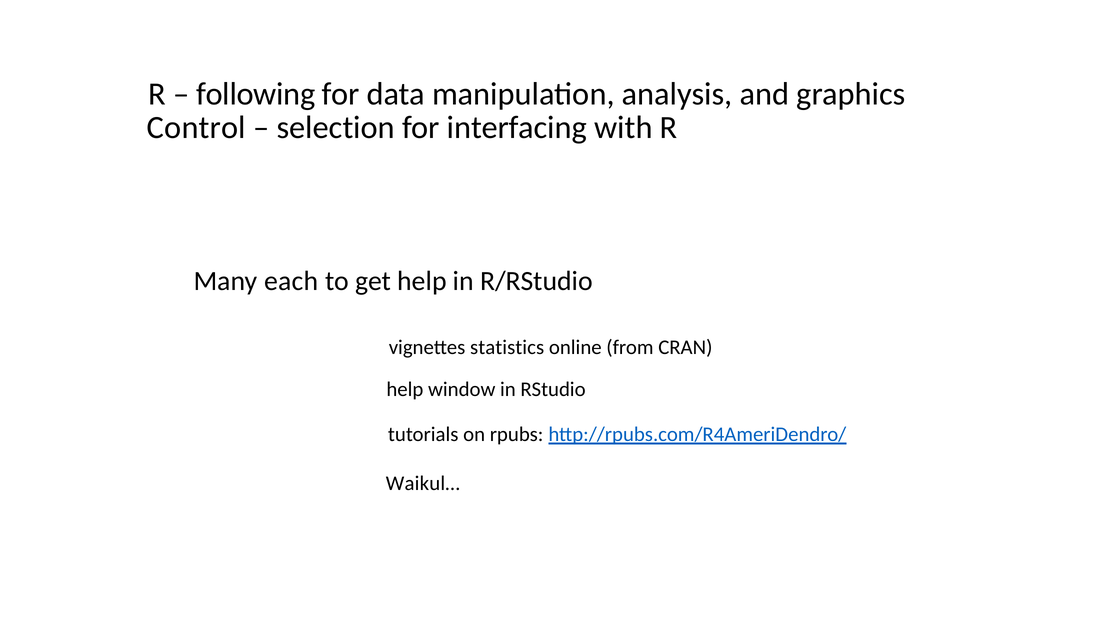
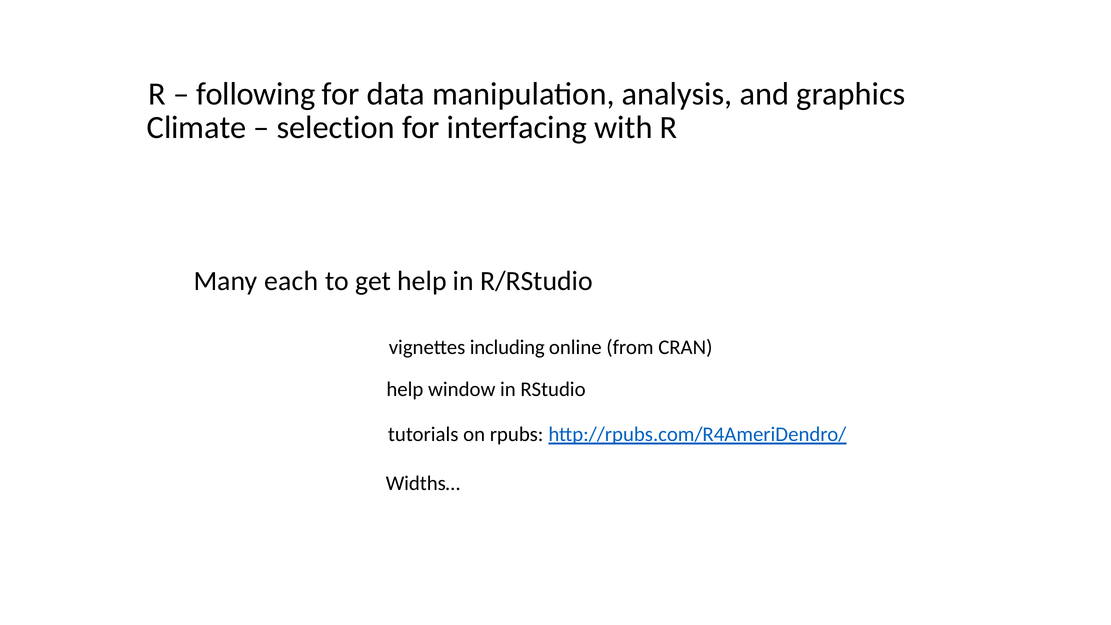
Control: Control -> Climate (197, 128)
statistics: statistics -> including (507, 347)
Waikul…: Waikul… -> Widths… (423, 483)
